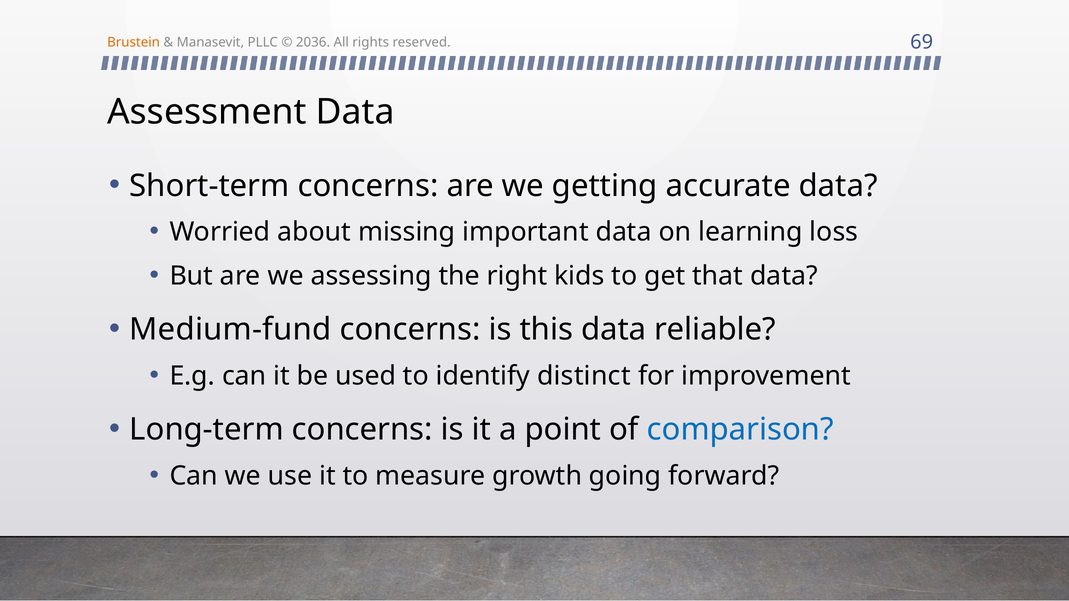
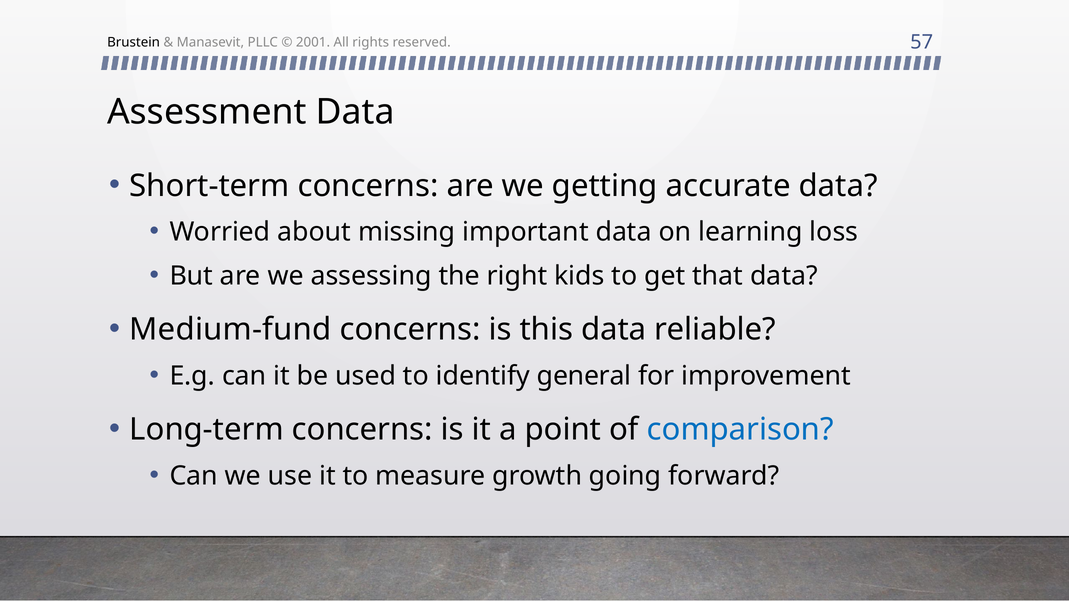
Brustein colour: orange -> black (134, 42)
2036: 2036 -> 2001 (313, 42)
69: 69 -> 57 (922, 42)
distinct: distinct -> general (584, 376)
